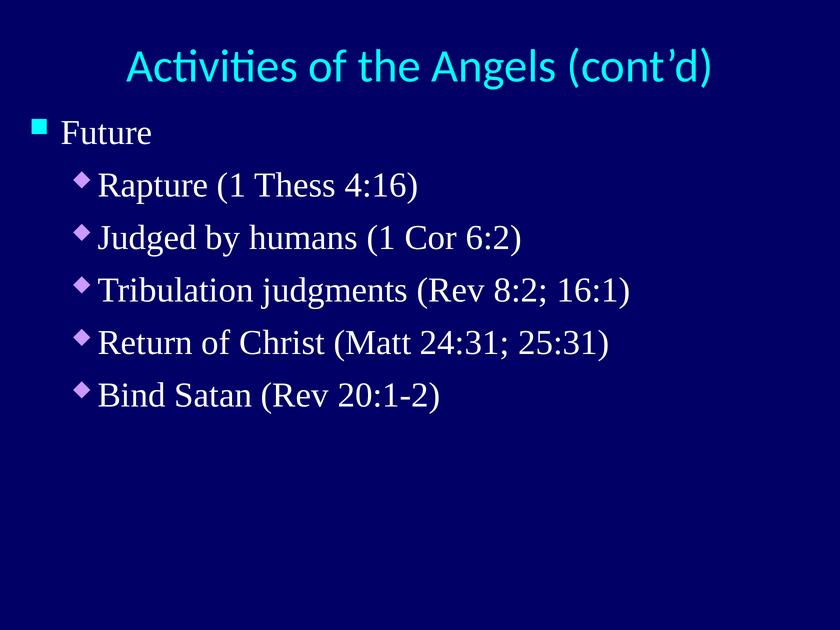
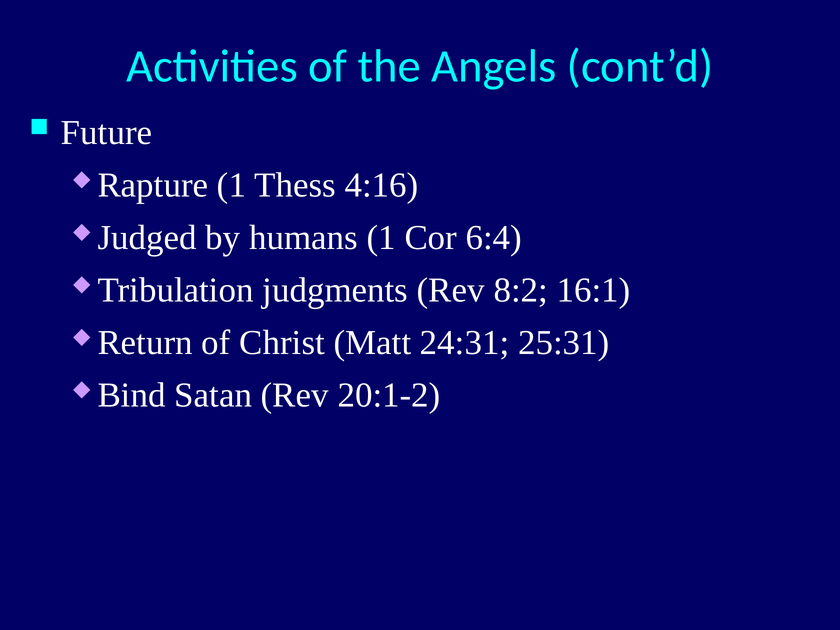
6:2: 6:2 -> 6:4 (494, 238)
